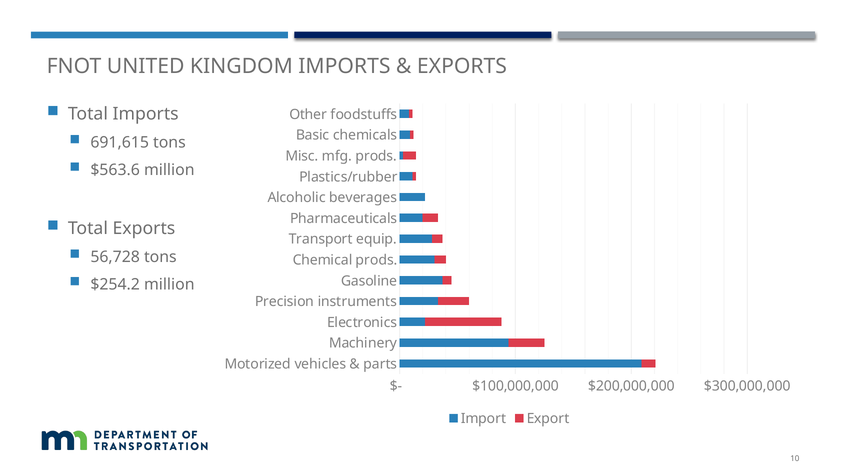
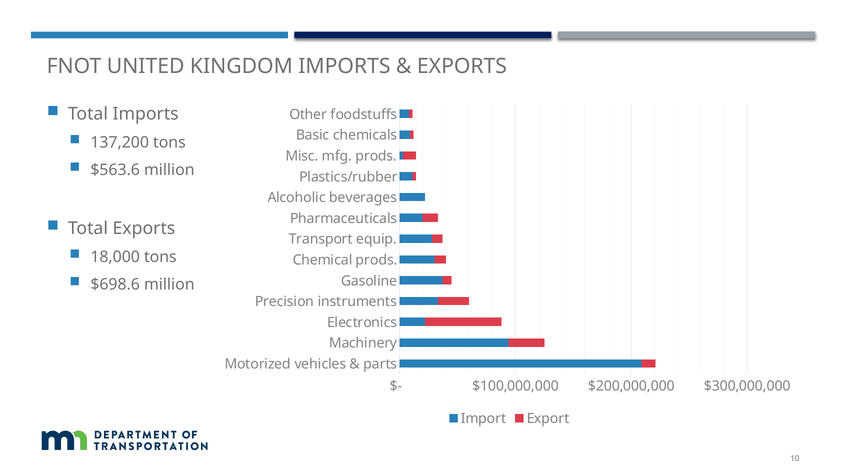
691,615: 691,615 -> 137,200 (120, 142)
56,728: 56,728 -> 18,000 (115, 257)
$254.2: $254.2 -> $698.6 (115, 284)
